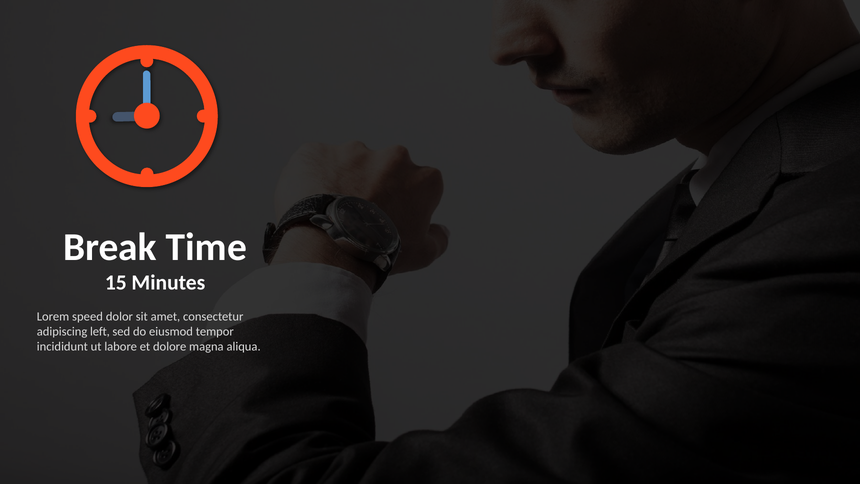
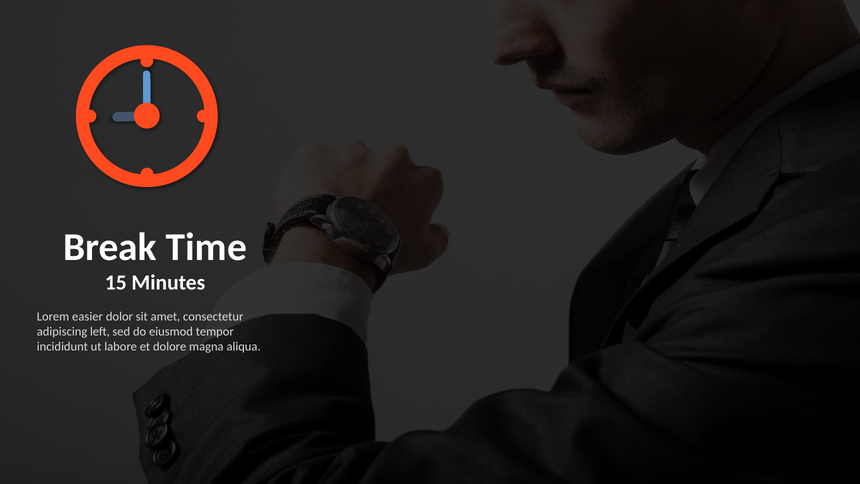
speed: speed -> easier (88, 316)
